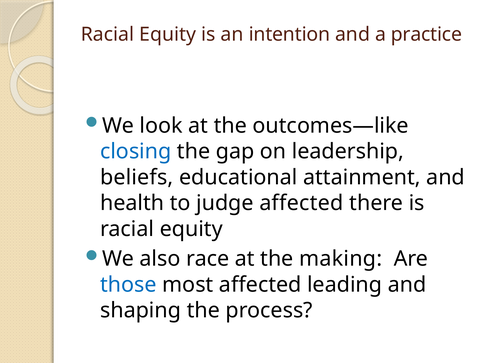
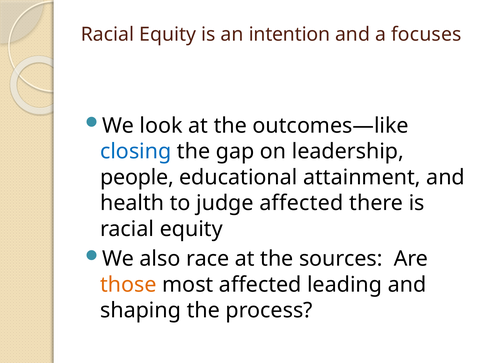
practice: practice -> focuses (426, 34)
beliefs: beliefs -> people (137, 177)
making: making -> sources (341, 259)
those colour: blue -> orange (128, 285)
